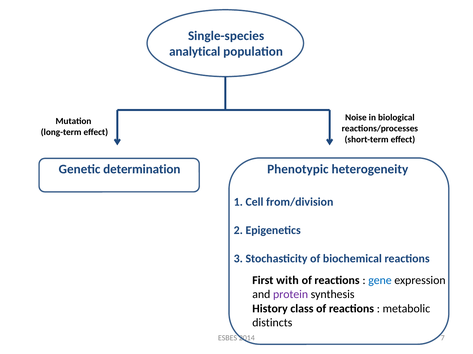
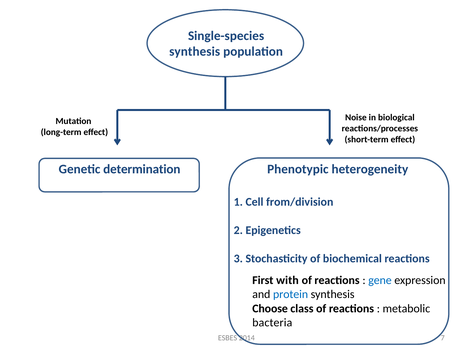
analytical: analytical -> synthesis (195, 52)
protein colour: purple -> blue (291, 295)
History: History -> Choose (270, 309)
distincts: distincts -> bacteria (272, 323)
